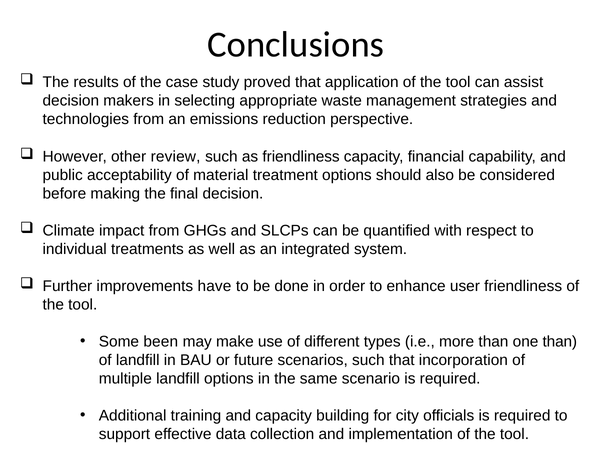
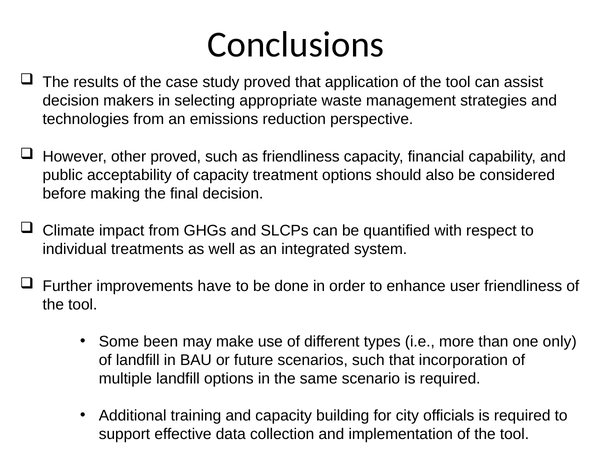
other review: review -> proved (176, 156)
of material: material -> capacity (221, 175)
one than: than -> only (560, 342)
